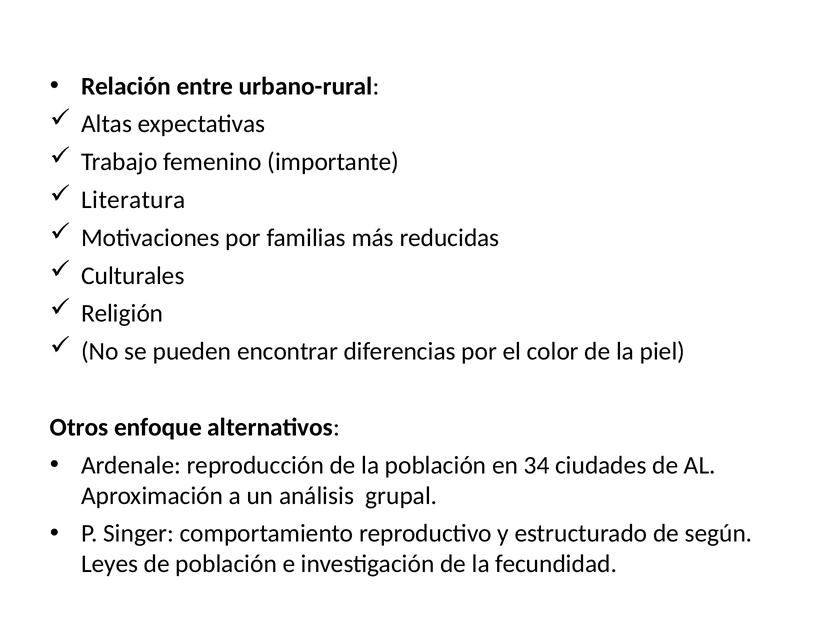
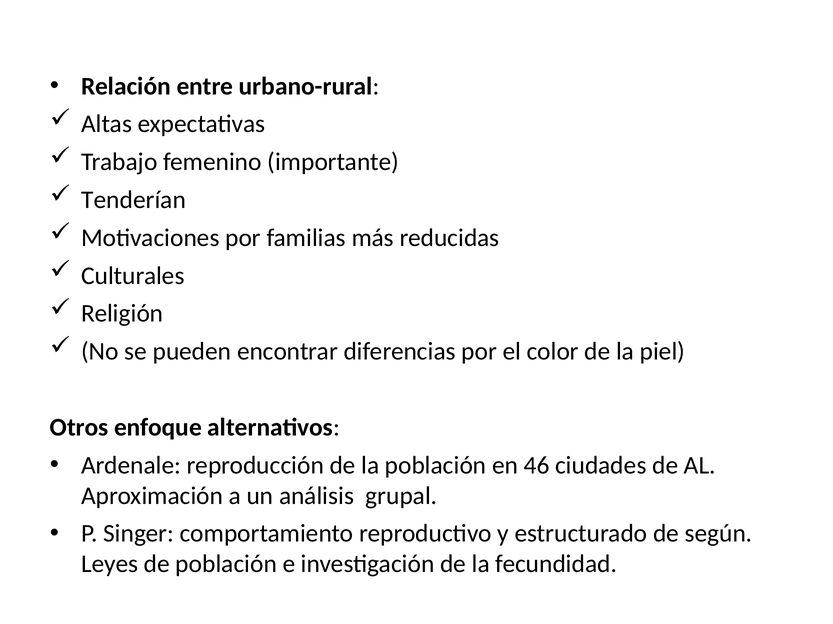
Literatura: Literatura -> Tenderían (134, 200)
34: 34 -> 46 (537, 466)
